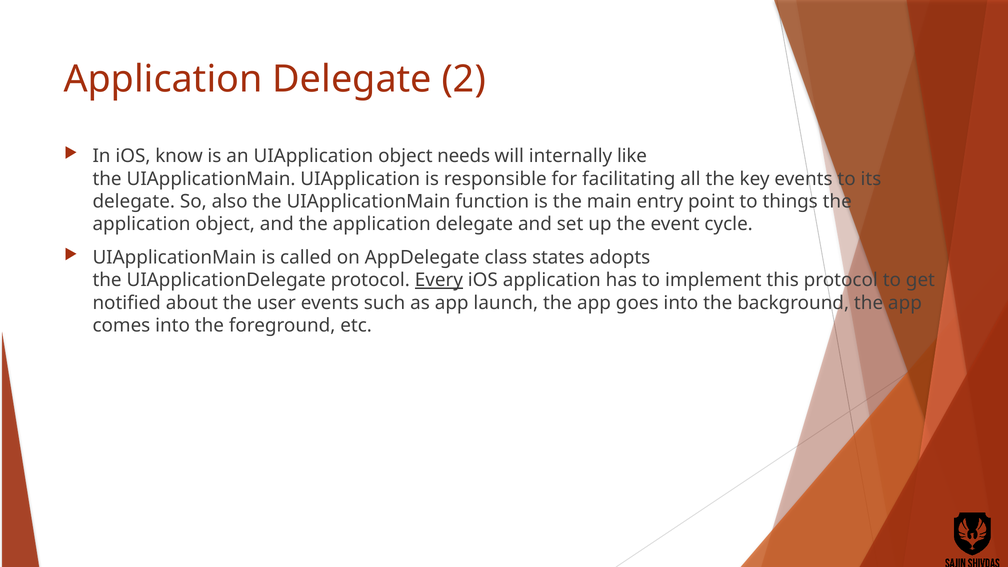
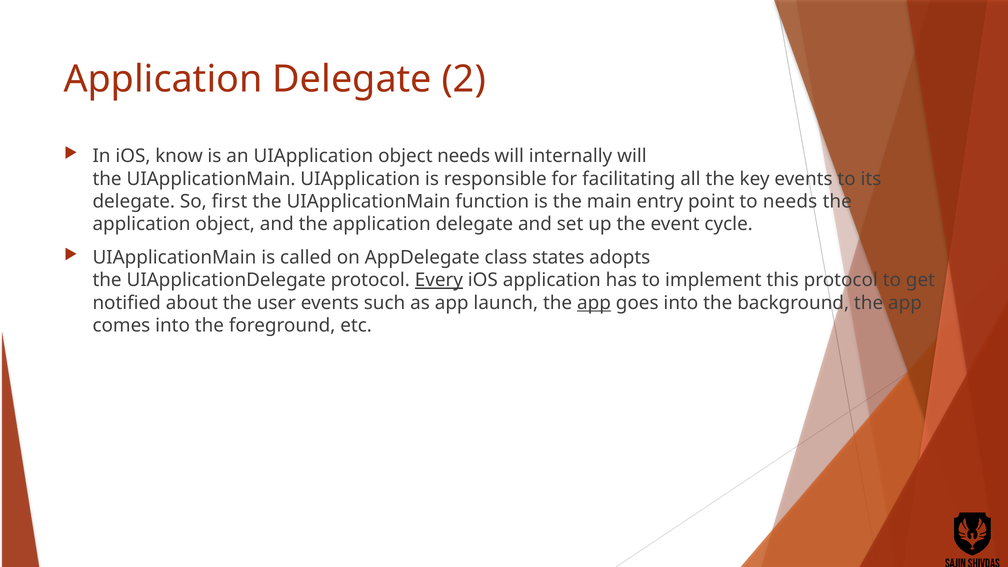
internally like: like -> will (632, 156)
also: also -> first (230, 202)
to things: things -> needs (790, 202)
app underline: none -> present (594, 303)
